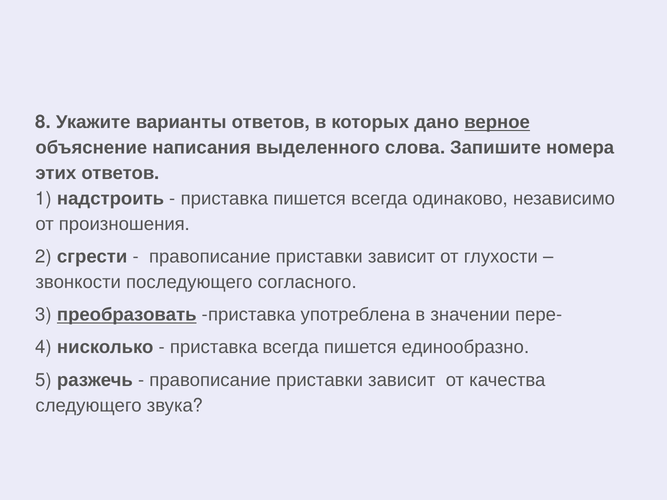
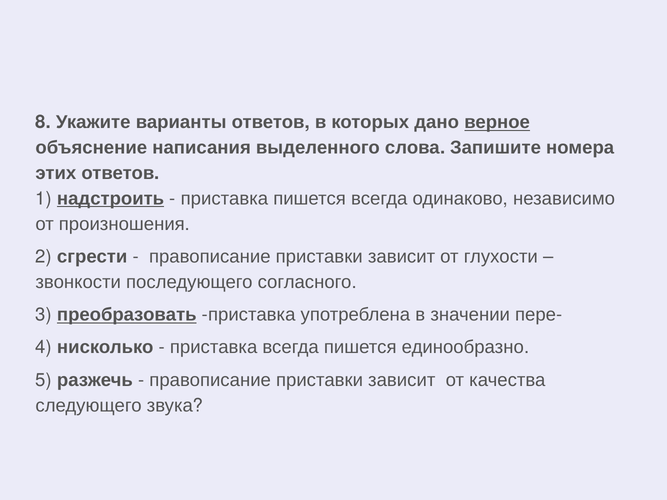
надстроить underline: none -> present (111, 199)
